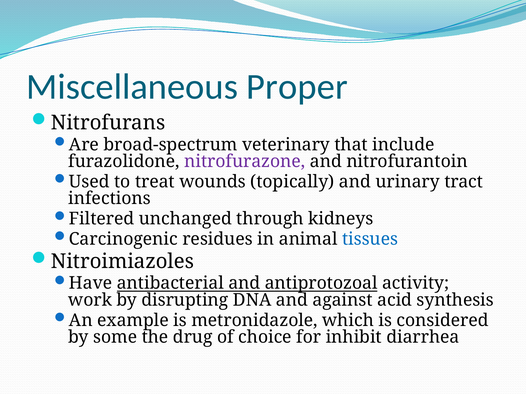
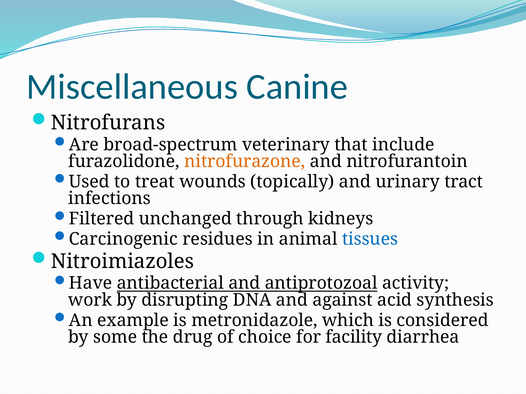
Proper: Proper -> Canine (297, 87)
nitrofurazone colour: purple -> orange (245, 162)
inhibit: inhibit -> facility (354, 338)
